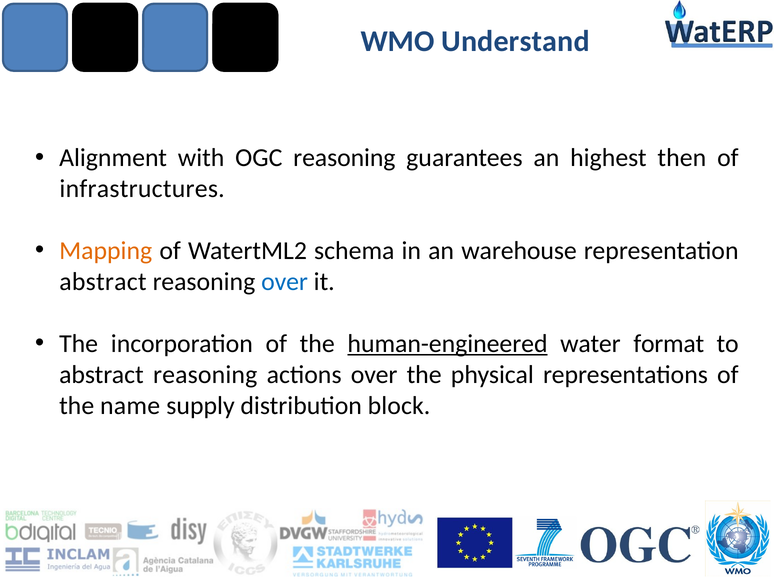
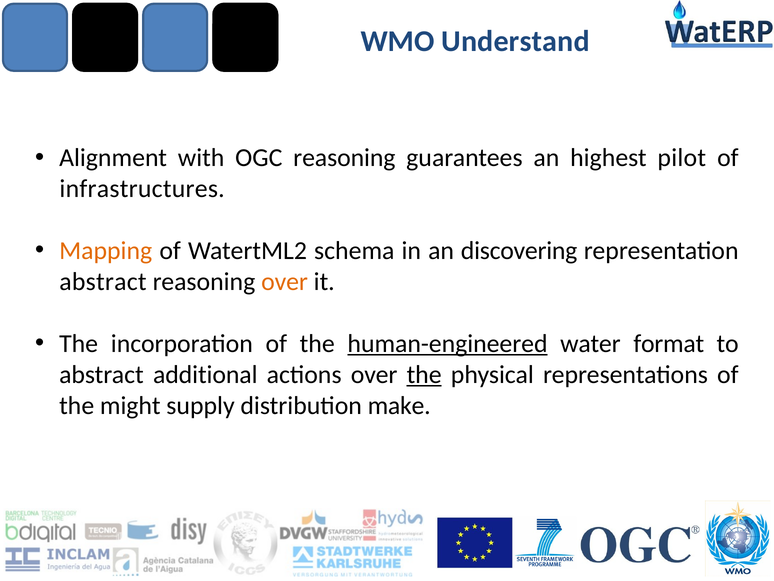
then: then -> pilot (682, 158)
warehouse: warehouse -> discovering (519, 251)
over colour: blue -> orange (285, 282)
reasoning: reasoning -> additional (205, 375)
the underline: none -> present (424, 375)
name: name -> might (130, 405)
block: block -> make (399, 405)
